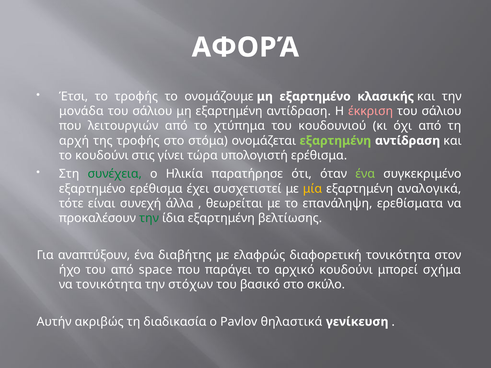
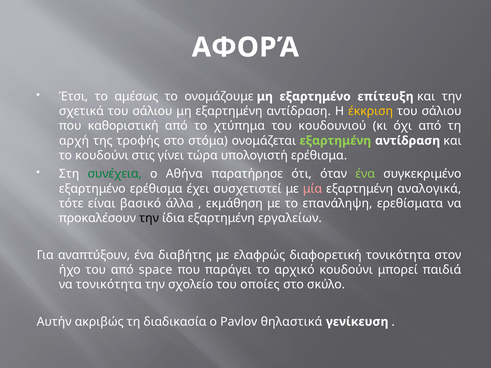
το τροφής: τροφής -> αμέσως (136, 97)
κλασικής: κλασικής -> επίτευξη (386, 97)
μονάδα: μονάδα -> σχετικά (81, 111)
έκκριση colour: pink -> yellow (371, 111)
λειτουργιών: λειτουργιών -> καθοριστική (123, 126)
Ηλικία: Ηλικία -> Αθήνα (184, 174)
μία colour: yellow -> pink (312, 189)
συνεχή: συνεχή -> βασικό (141, 204)
θεωρείται: θεωρείται -> εκμάθηση (234, 204)
την colour: green -> black (149, 218)
βελτίωσης: βελτίωσης -> εργαλείων (290, 218)
σχήμα: σχήμα -> παιδιά (442, 270)
στόχων: στόχων -> σχολείο (191, 285)
βασικό: βασικό -> οποίες (260, 285)
